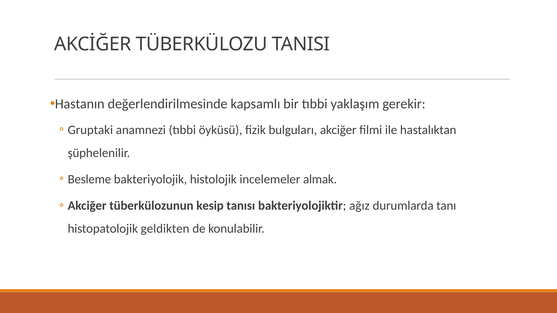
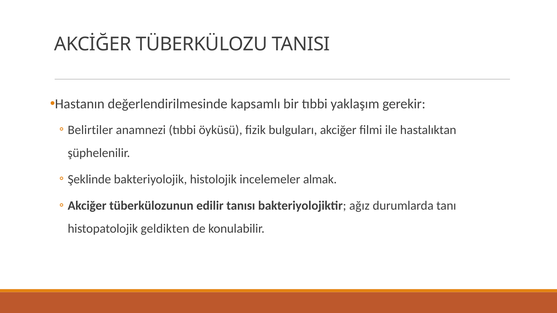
Gruptaki: Gruptaki -> Belirtiler (90, 130)
Besleme: Besleme -> Şeklinde (89, 179)
kesip: kesip -> edilir (210, 206)
